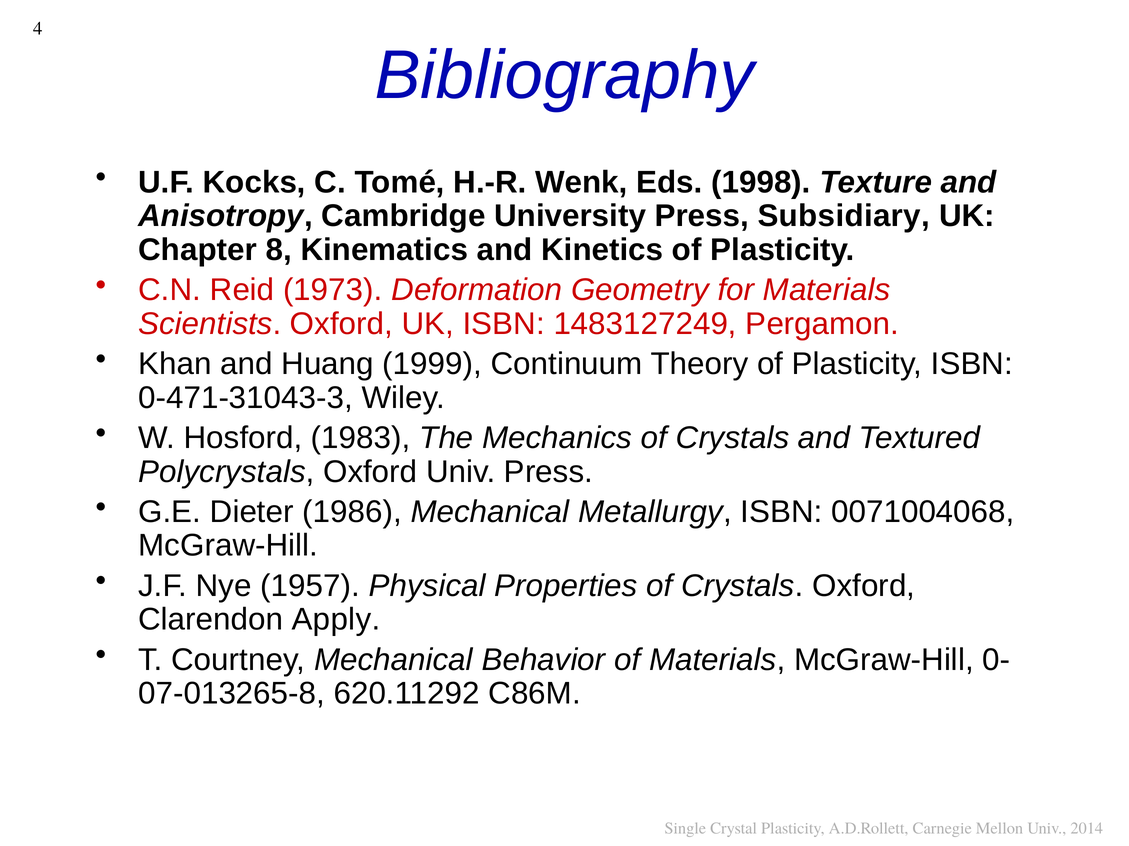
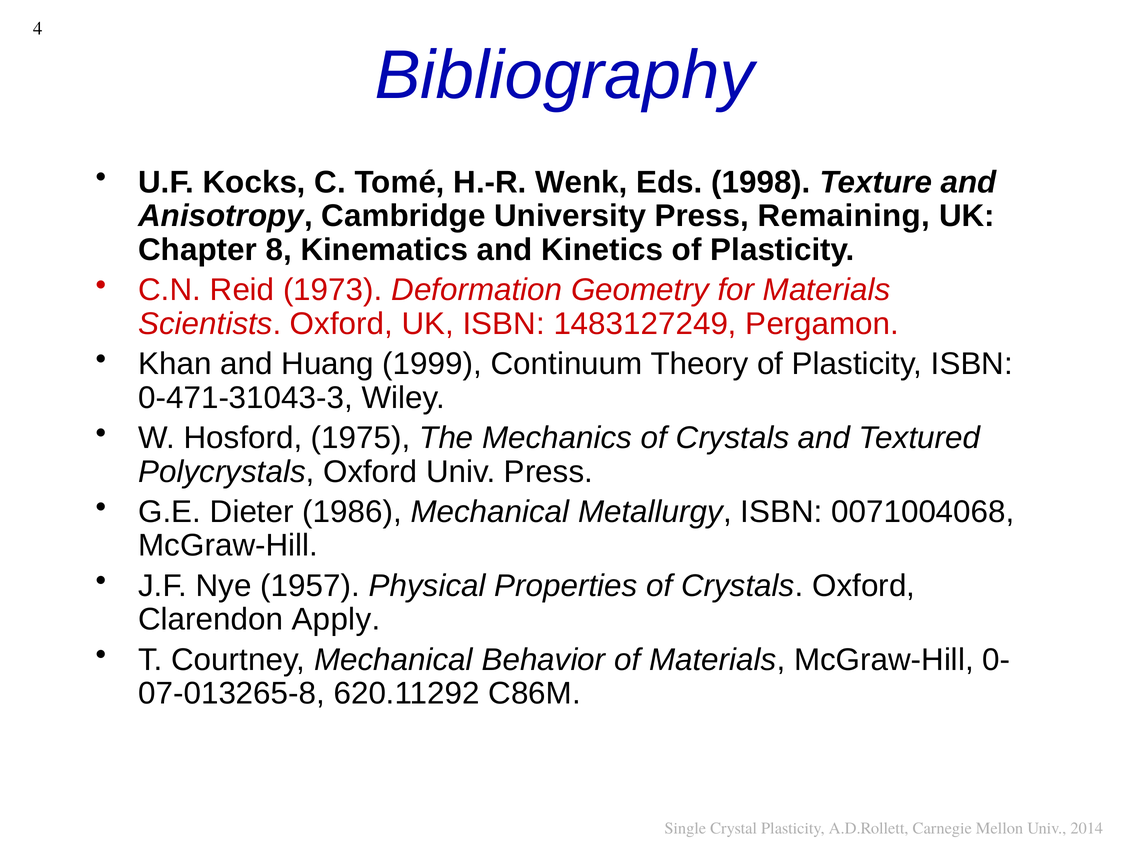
Subsidiary: Subsidiary -> Remaining (844, 216)
1983: 1983 -> 1975 (361, 438)
